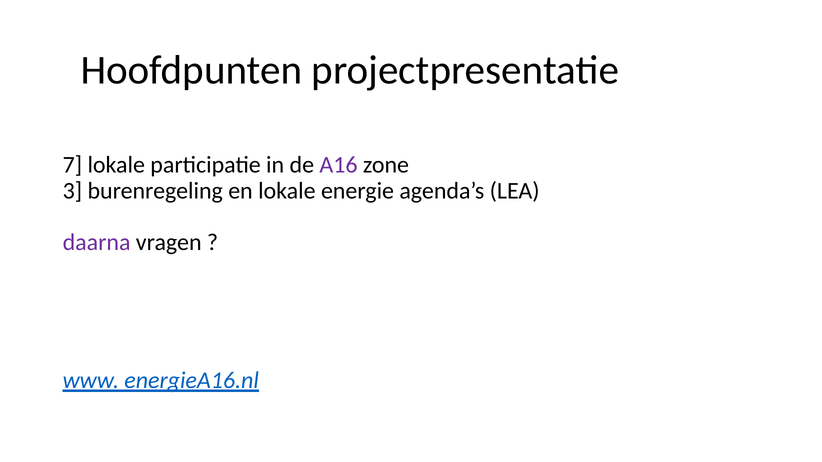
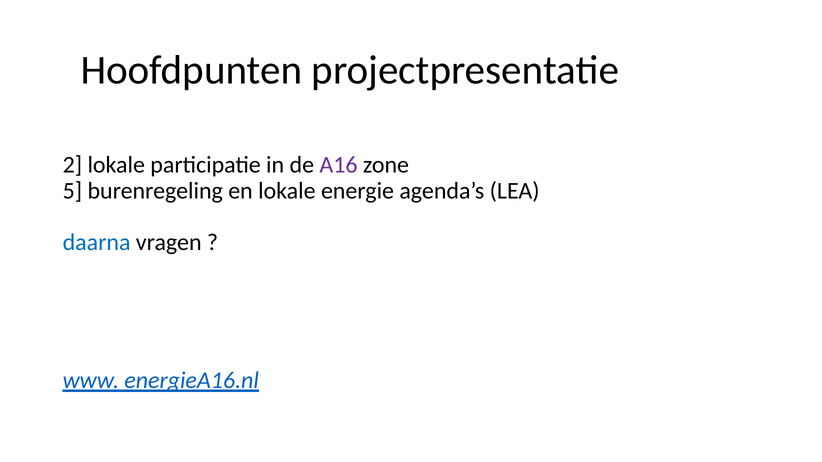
7: 7 -> 2 (72, 165)
3: 3 -> 5 (72, 191)
daarna colour: purple -> blue (97, 243)
